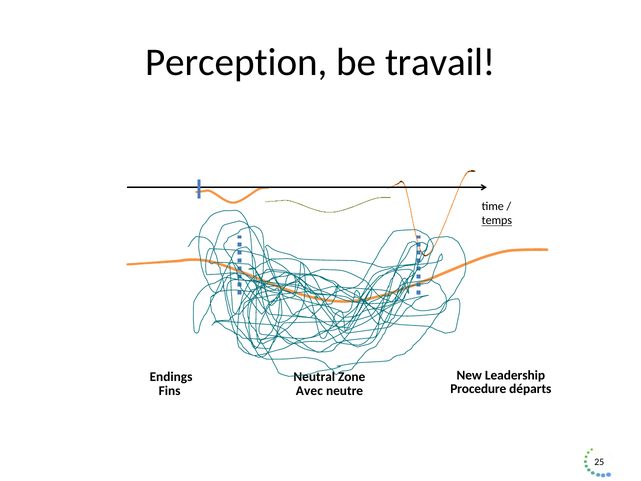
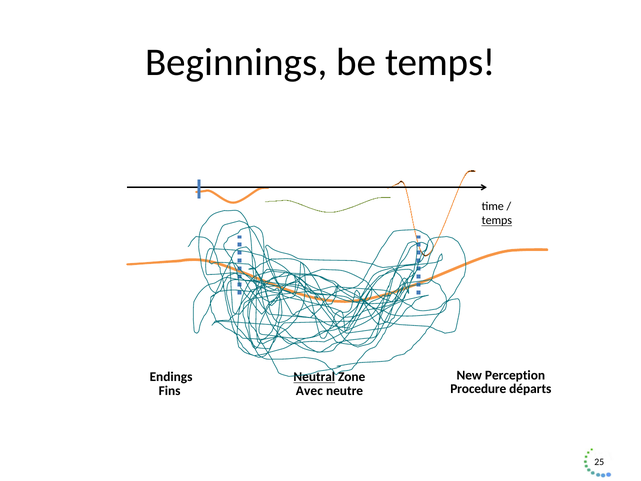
Perception: Perception -> Beginnings (236, 62)
be travail: travail -> temps (440, 62)
Neutral underline: none -> present (314, 377)
Leadership: Leadership -> Perception (515, 375)
